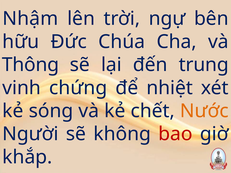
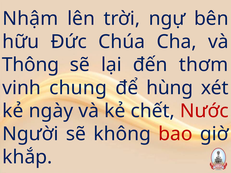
trung: trung -> thơm (204, 65)
chứng: chứng -> chung (78, 88)
nhiệt: nhiệt -> hùng (170, 88)
sóng: sóng -> ngày (51, 111)
Nước colour: orange -> red (204, 111)
